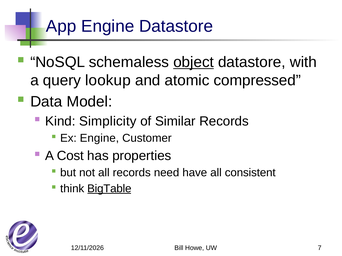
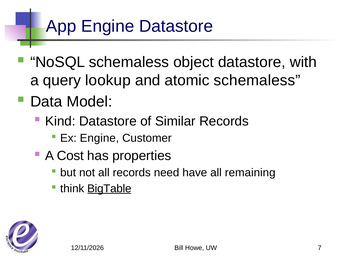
object underline: present -> none (194, 62)
atomic compressed: compressed -> schemaless (257, 80)
Kind Simplicity: Simplicity -> Datastore (108, 121)
consistent: consistent -> remaining (250, 173)
